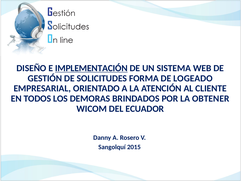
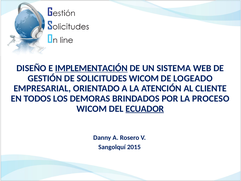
SOLICITUDES FORMA: FORMA -> WICOM (144, 78)
OBTENER: OBTENER -> PROCESO (211, 98)
ECUADOR underline: none -> present (145, 109)
